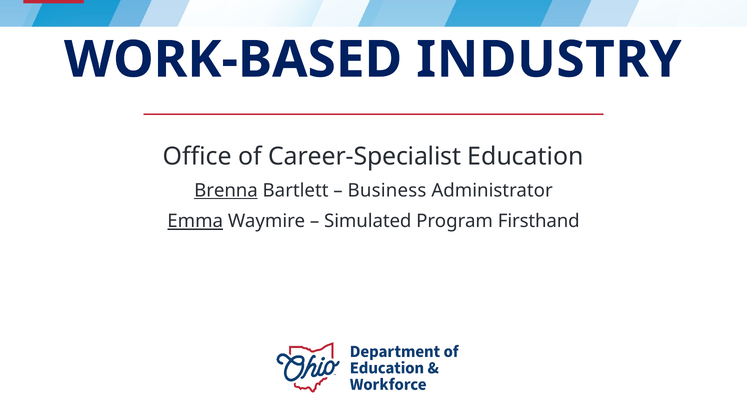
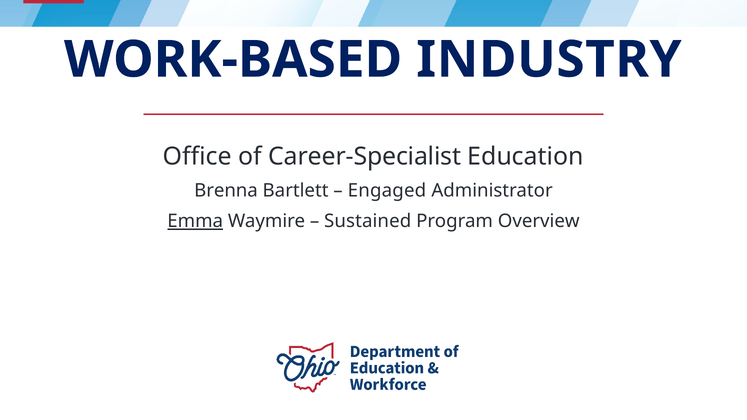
Brenna underline: present -> none (226, 191)
Business: Business -> Engaged (387, 191)
Simulated: Simulated -> Sustained (368, 221)
Firsthand: Firsthand -> Overview (539, 221)
